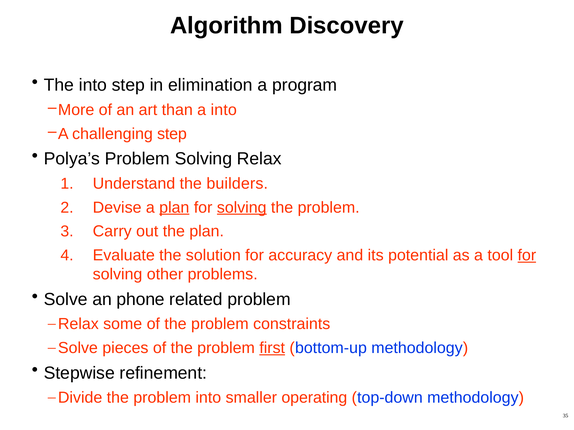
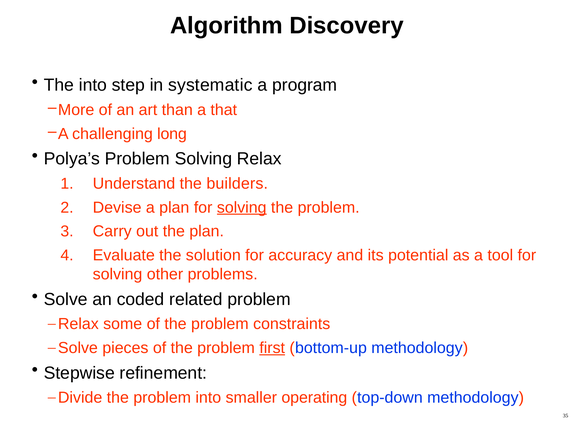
elimination: elimination -> systematic (210, 85)
a into: into -> that (224, 110)
challenging step: step -> long (172, 134)
plan underline: present -> none (174, 208)
for underline: present -> none (527, 256)
phone: phone -> coded (141, 300)
